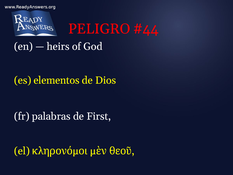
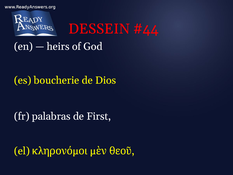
PELIGRO: PELIGRO -> DESSEIN (99, 29)
elementos: elementos -> boucherie (57, 80)
